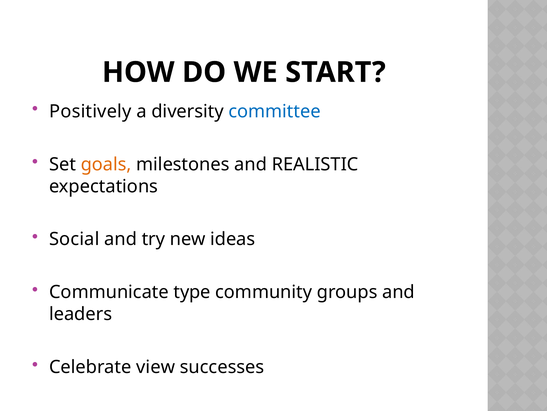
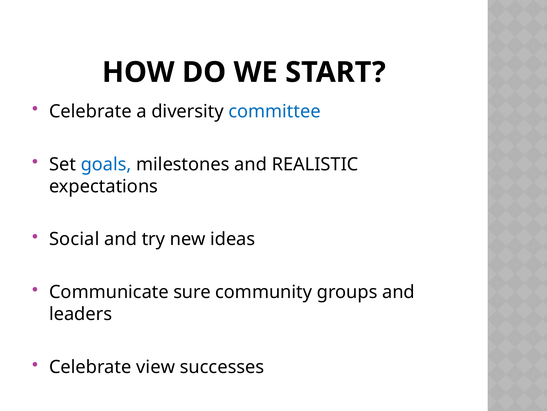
Positively: Positively -> Celebrate (90, 111)
goals colour: orange -> blue (106, 164)
type: type -> sure (192, 292)
